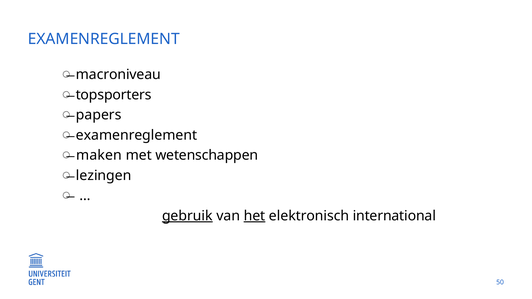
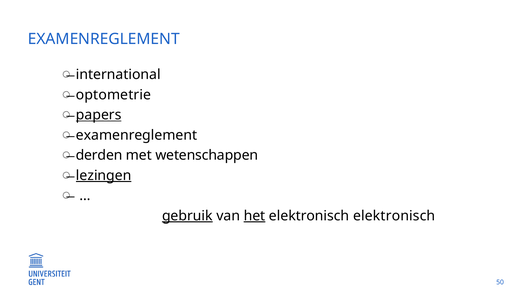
macroniveau: macroniveau -> international (118, 75)
topsporters: topsporters -> optometrie (114, 95)
papers underline: none -> present (99, 115)
maken: maken -> derden (99, 155)
lezingen underline: none -> present (104, 176)
elektronisch international: international -> elektronisch (394, 216)
